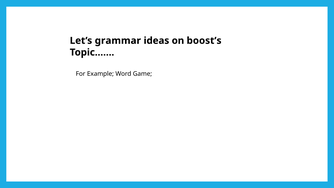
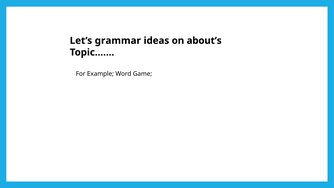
boost’s: boost’s -> about’s (204, 41)
